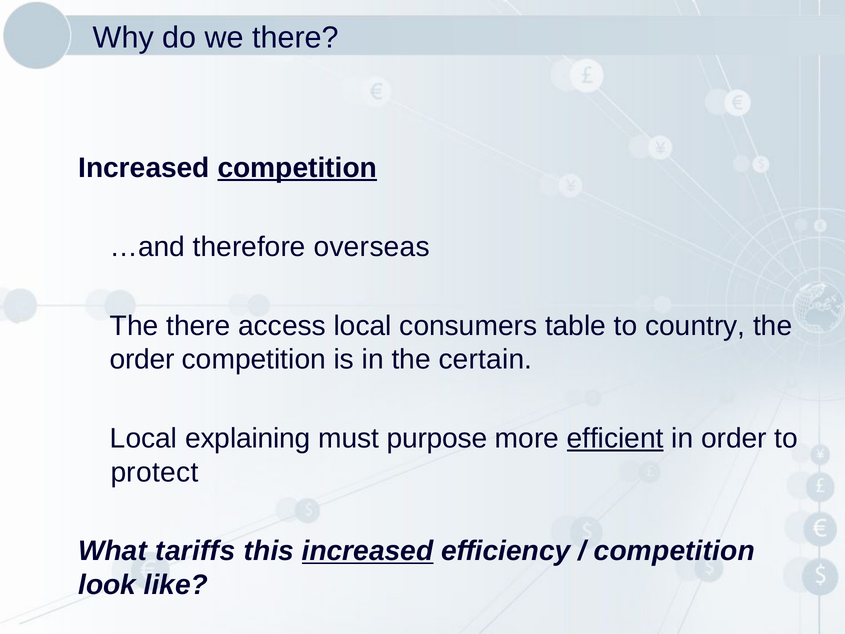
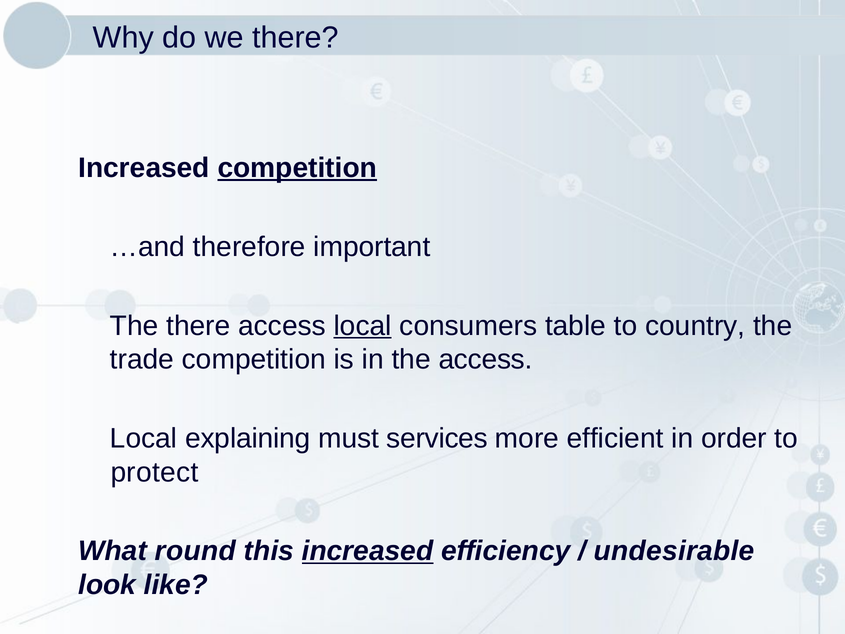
overseas: overseas -> important (372, 247)
local underline: none -> present (363, 326)
order: order -> trade (142, 359)
the certain: certain -> access (486, 359)
purpose: purpose -> services (437, 438)
efficient underline: present -> none (615, 438)
tariffs: tariffs -> round (195, 551)
competition: competition -> undesirable (674, 551)
